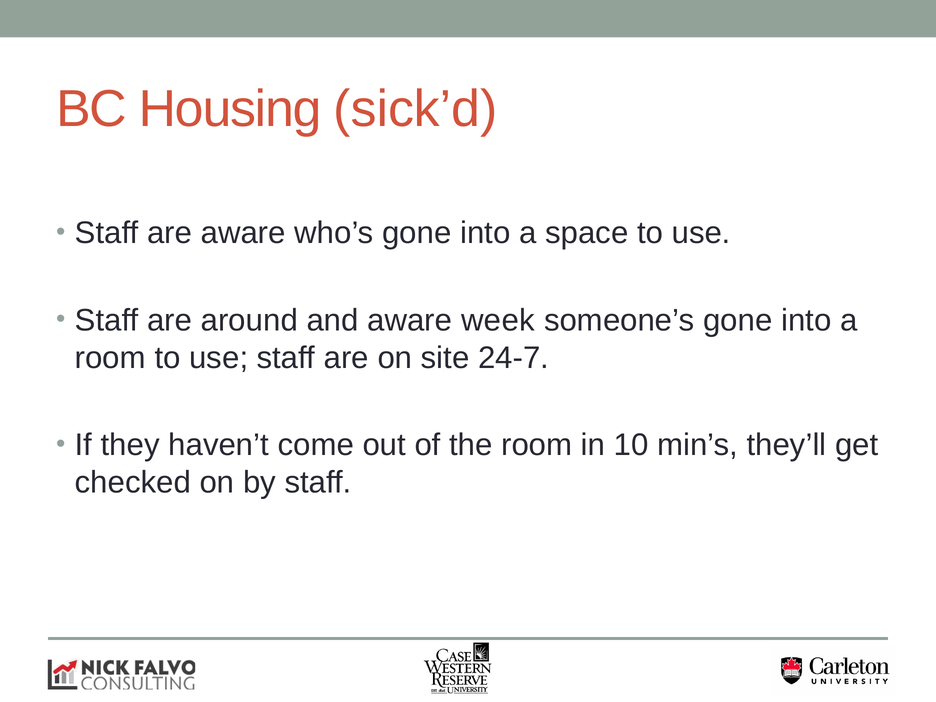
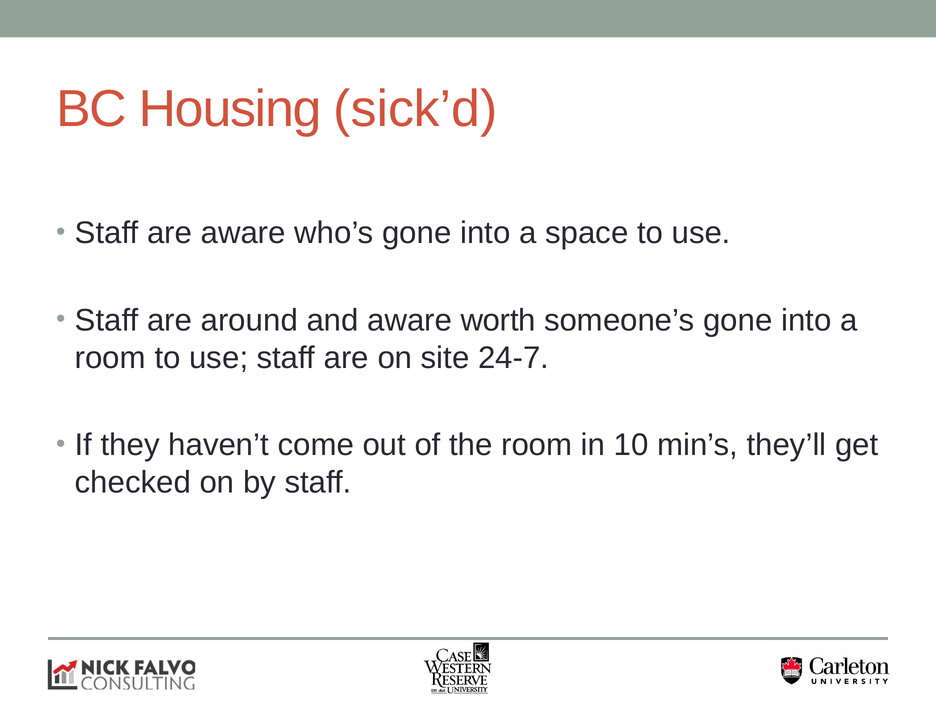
week: week -> worth (498, 320)
